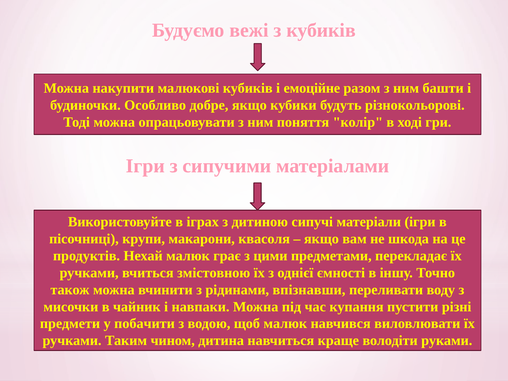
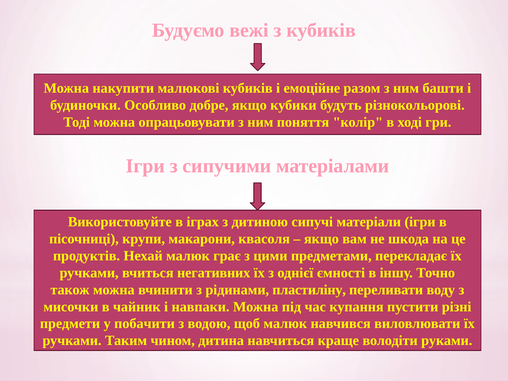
змістовною: змістовною -> негативних (214, 273)
впізнавши: впізнавши -> пластиліну (309, 290)
